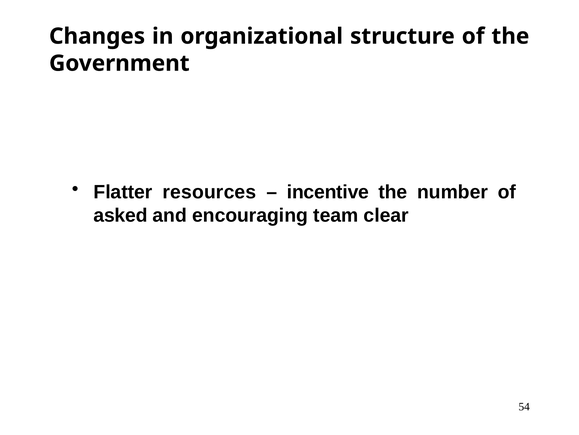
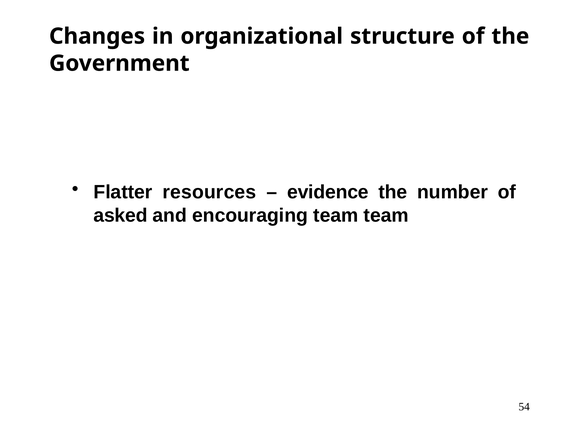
incentive: incentive -> evidence (328, 192)
team clear: clear -> team (386, 215)
